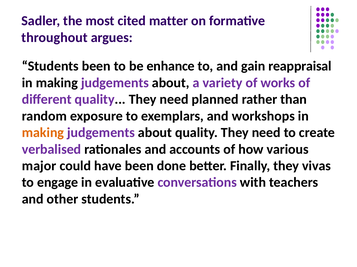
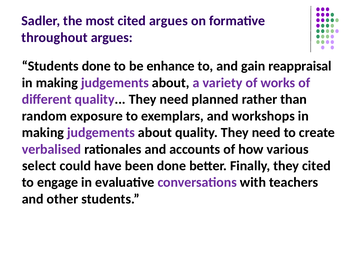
cited matter: matter -> argues (168, 21)
Students been: been -> done (96, 66)
making colour: orange -> black (43, 133)
major: major -> select (39, 166)
they vivas: vivas -> cited (316, 166)
